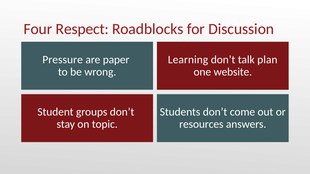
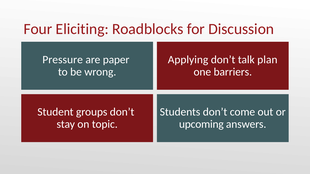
Respect: Respect -> Eliciting (82, 29)
Learning: Learning -> Applying (188, 60)
website: website -> barriers (233, 72)
resources: resources -> upcoming (201, 124)
